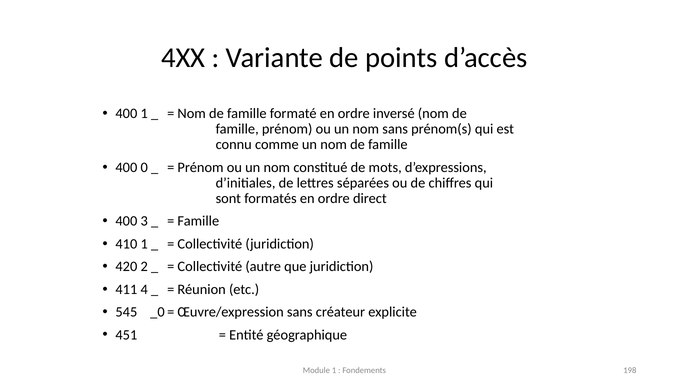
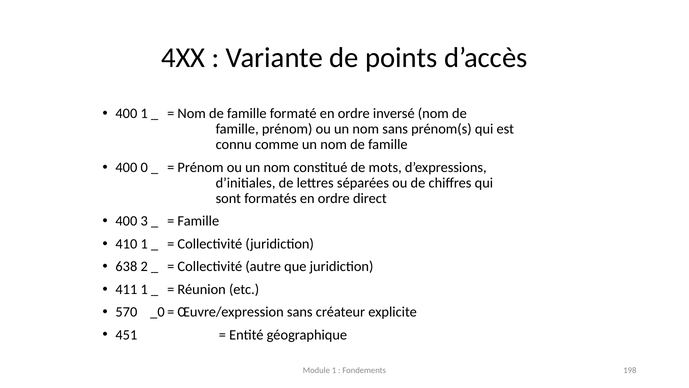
420: 420 -> 638 (126, 266)
411 4: 4 -> 1 (144, 289)
545: 545 -> 570 (126, 312)
